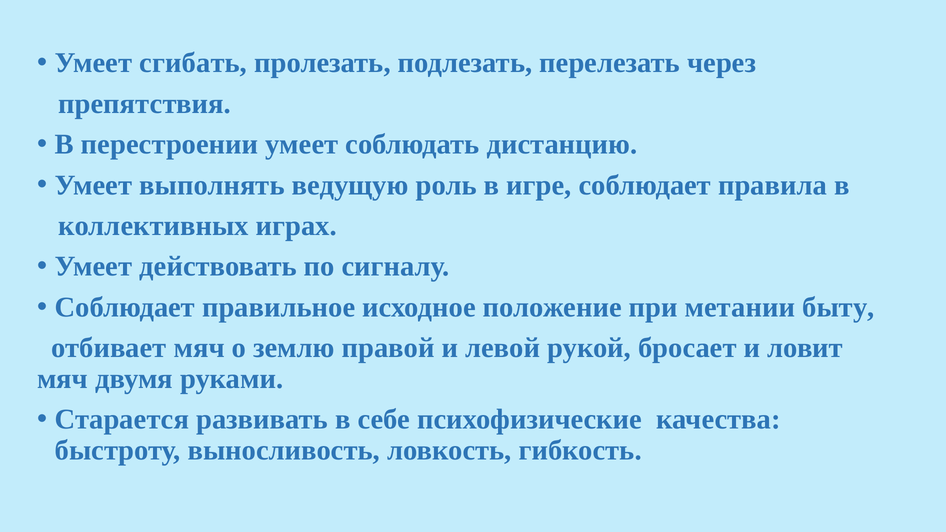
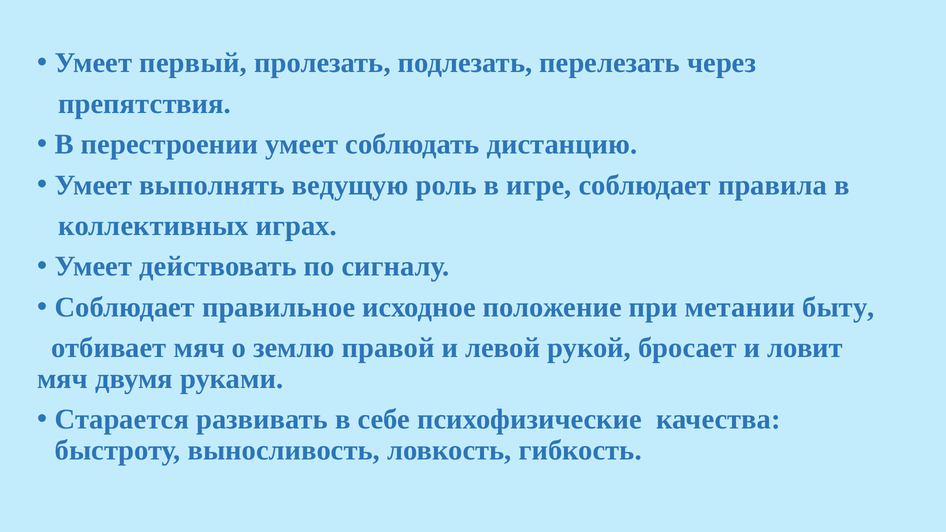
сгибать: сгибать -> первый (193, 63)
